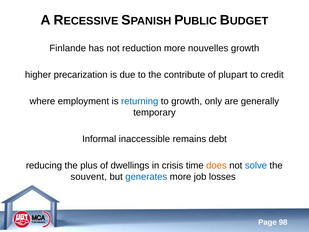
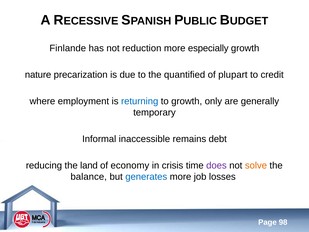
nouvelles: nouvelles -> especially (208, 48)
higher: higher -> nature (38, 75)
contribute: contribute -> quantified (185, 75)
plus: plus -> land (89, 165)
dwellings: dwellings -> economy (130, 165)
does colour: orange -> purple (216, 165)
solve colour: blue -> orange (256, 165)
souvent: souvent -> balance (89, 177)
